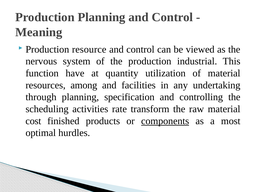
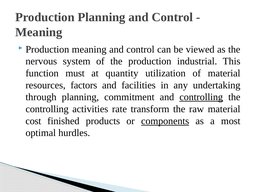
Production resource: resource -> meaning (89, 49)
have: have -> must (75, 73)
among: among -> factors (84, 85)
specification: specification -> commitment (129, 97)
controlling underline: none -> present (201, 97)
scheduling: scheduling -> controlling (47, 109)
